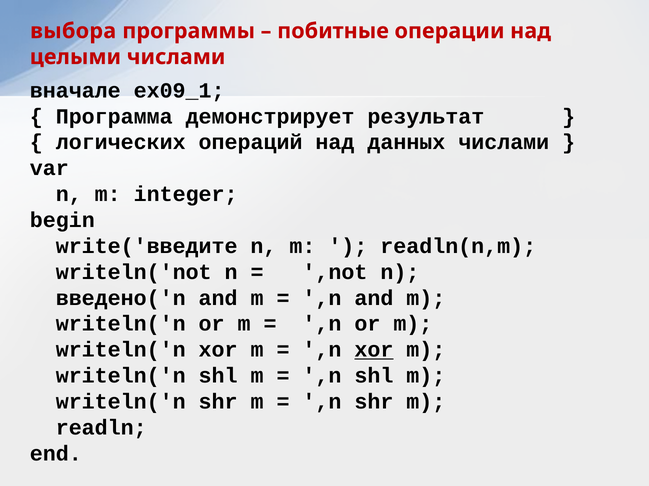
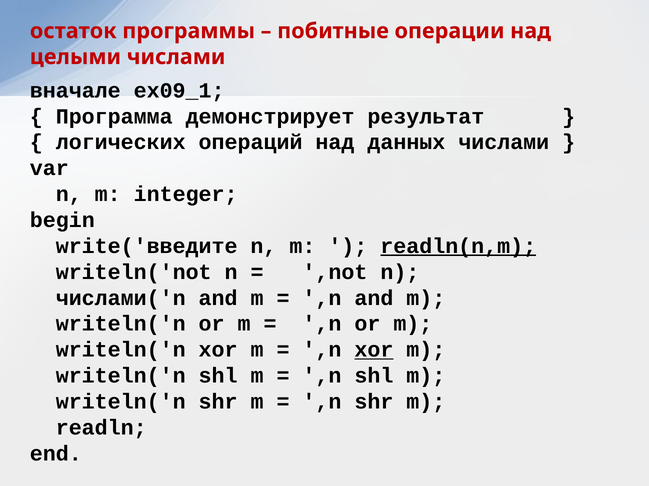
выбора: выбора -> остаток (73, 31)
readln(n,m underline: none -> present (458, 246)
введено('n: введено('n -> числами('n (121, 298)
